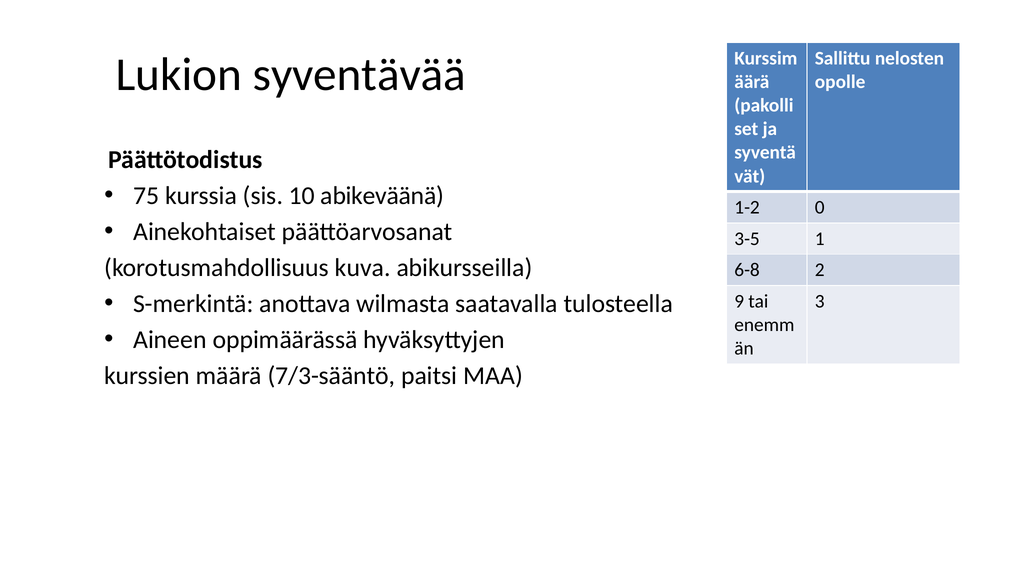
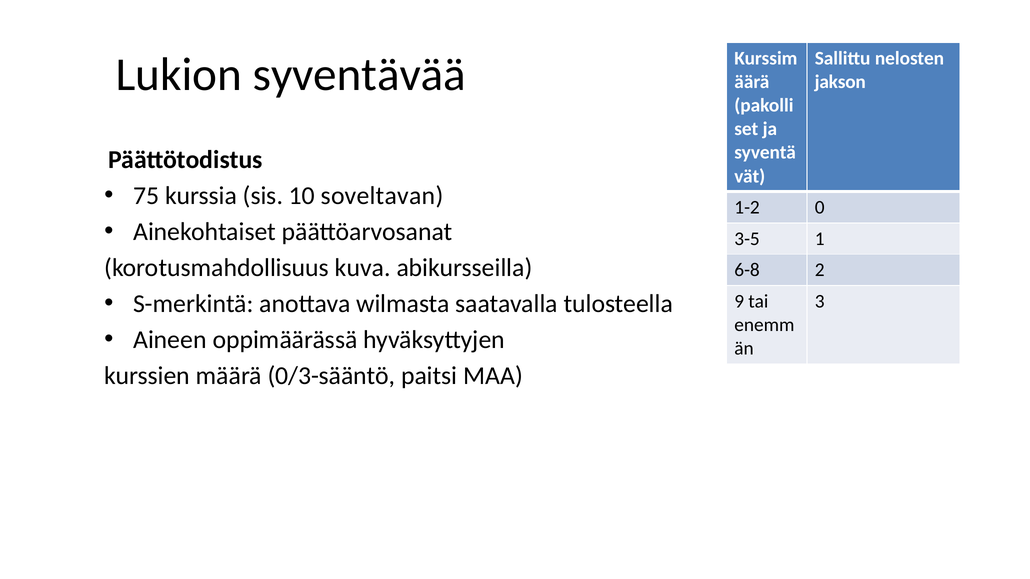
opolle: opolle -> jakson (840, 82)
abikeväänä: abikeväänä -> soveltavan (382, 196)
7/3-sääntö: 7/3-sääntö -> 0/3-sääntö (331, 376)
